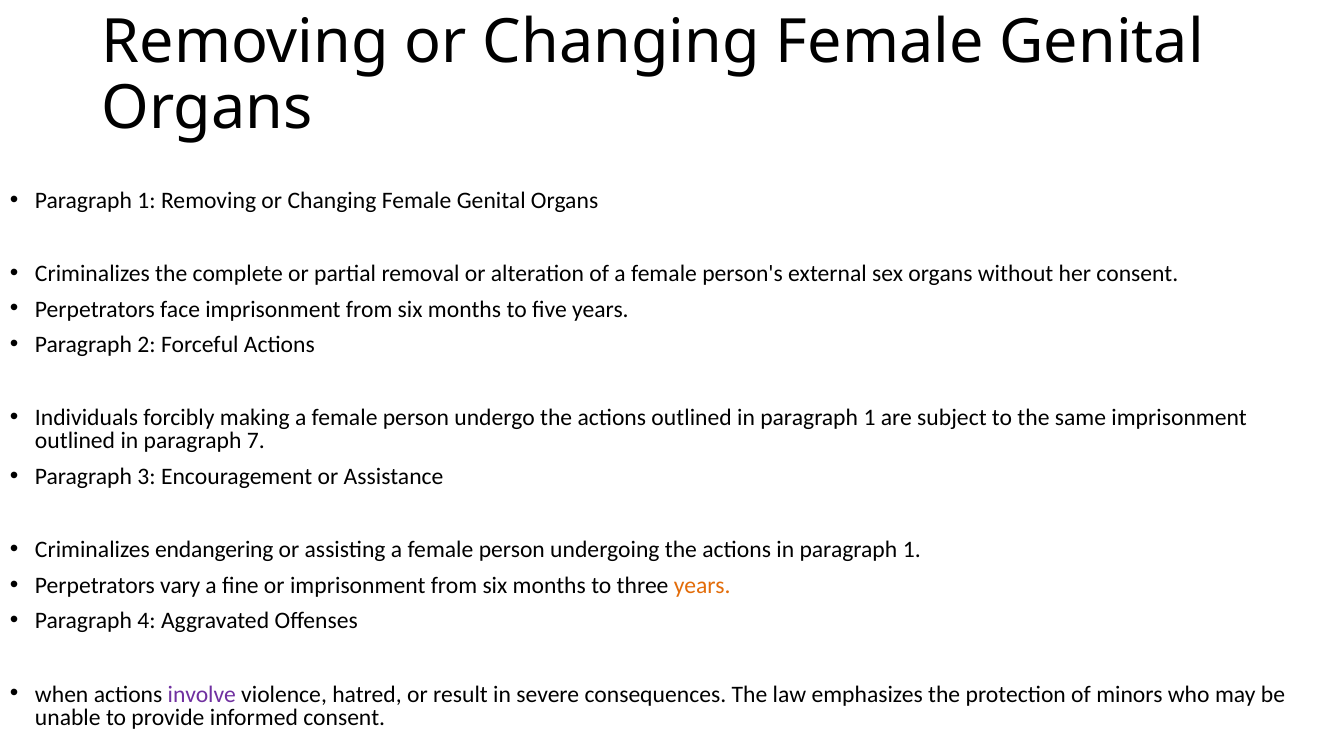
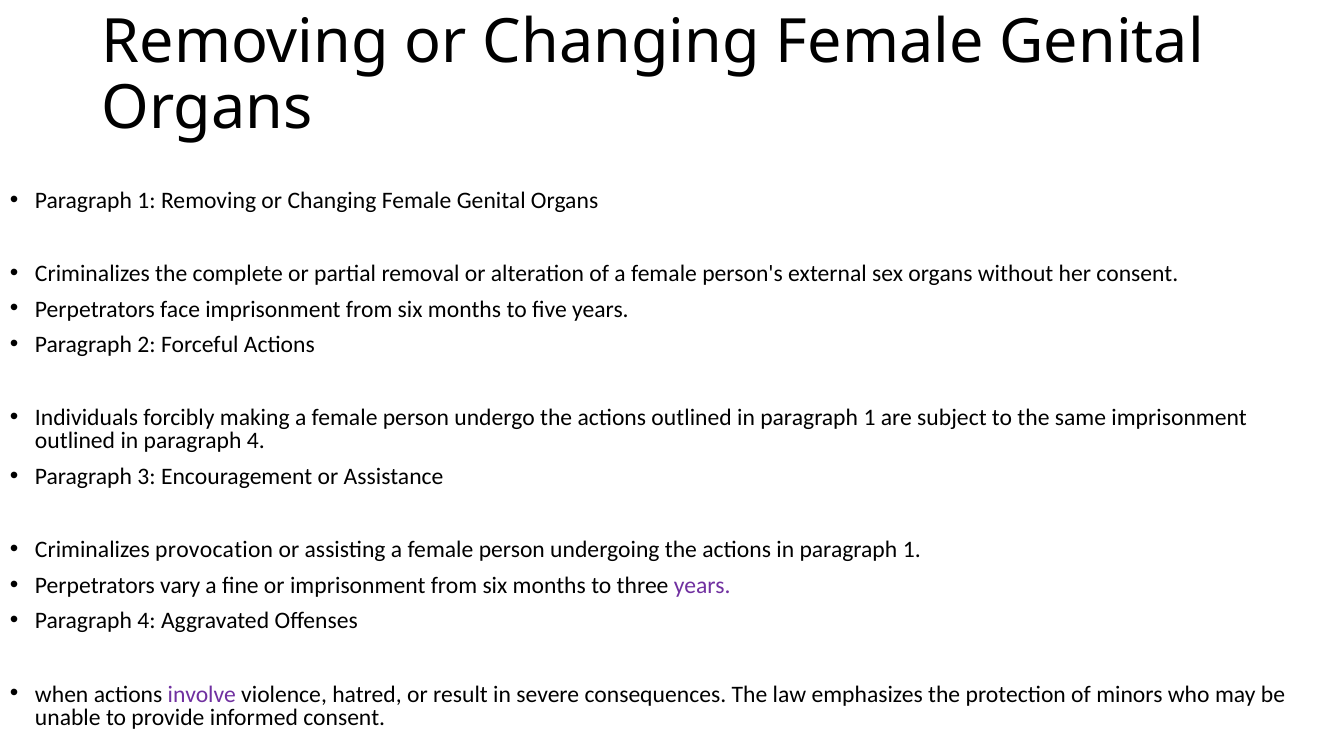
in paragraph 7: 7 -> 4 (256, 441)
endangering: endangering -> provocation (214, 550)
years colour: orange -> purple (702, 585)
